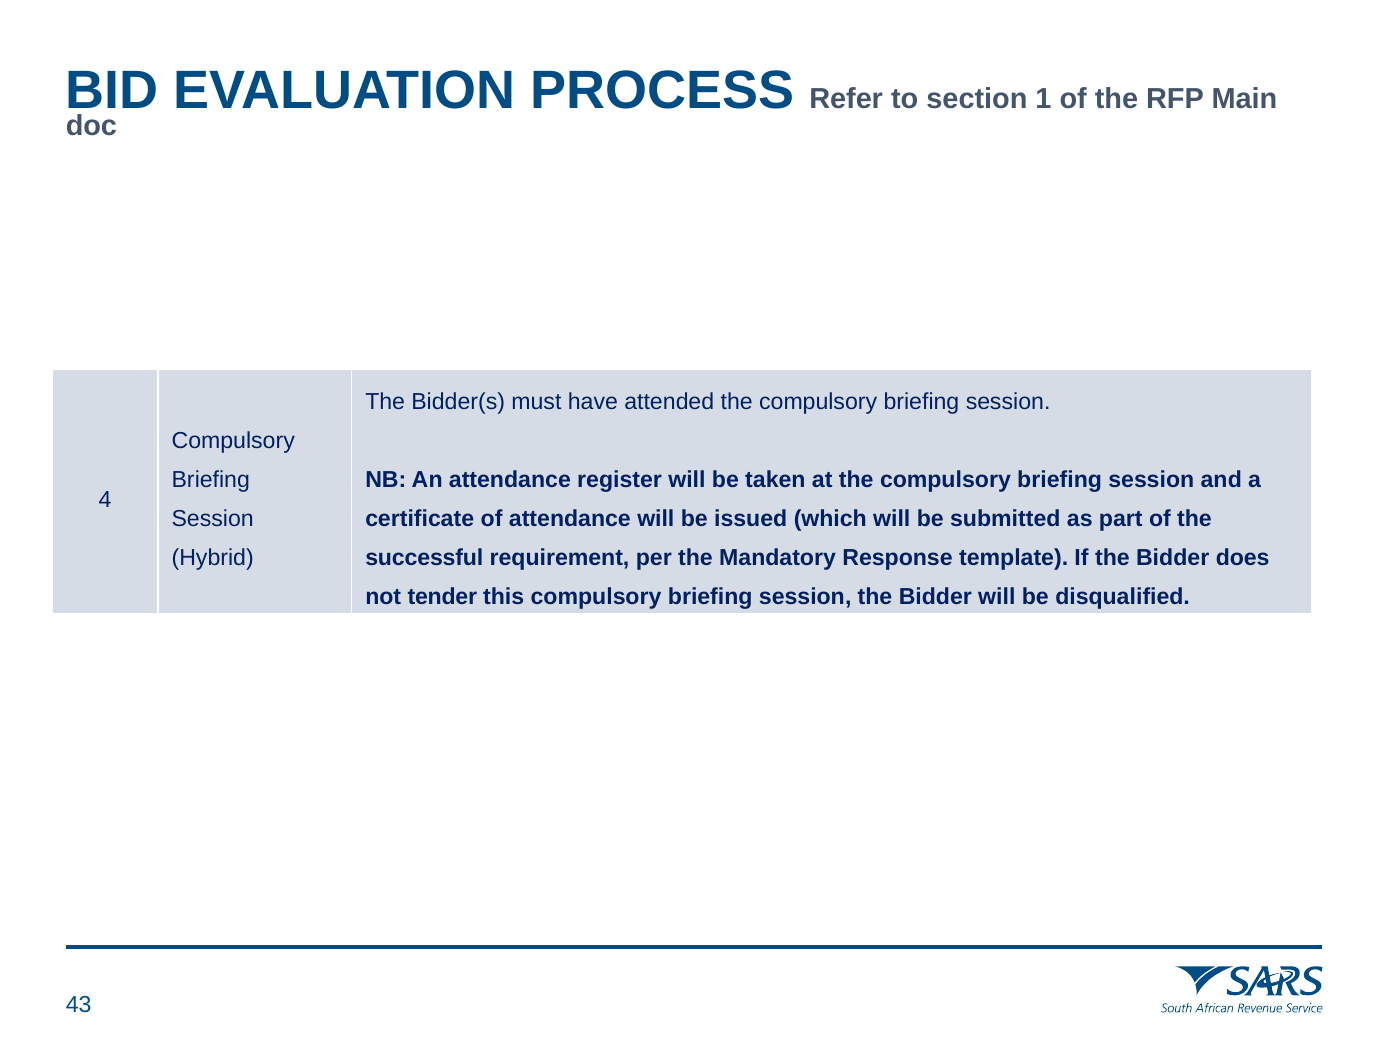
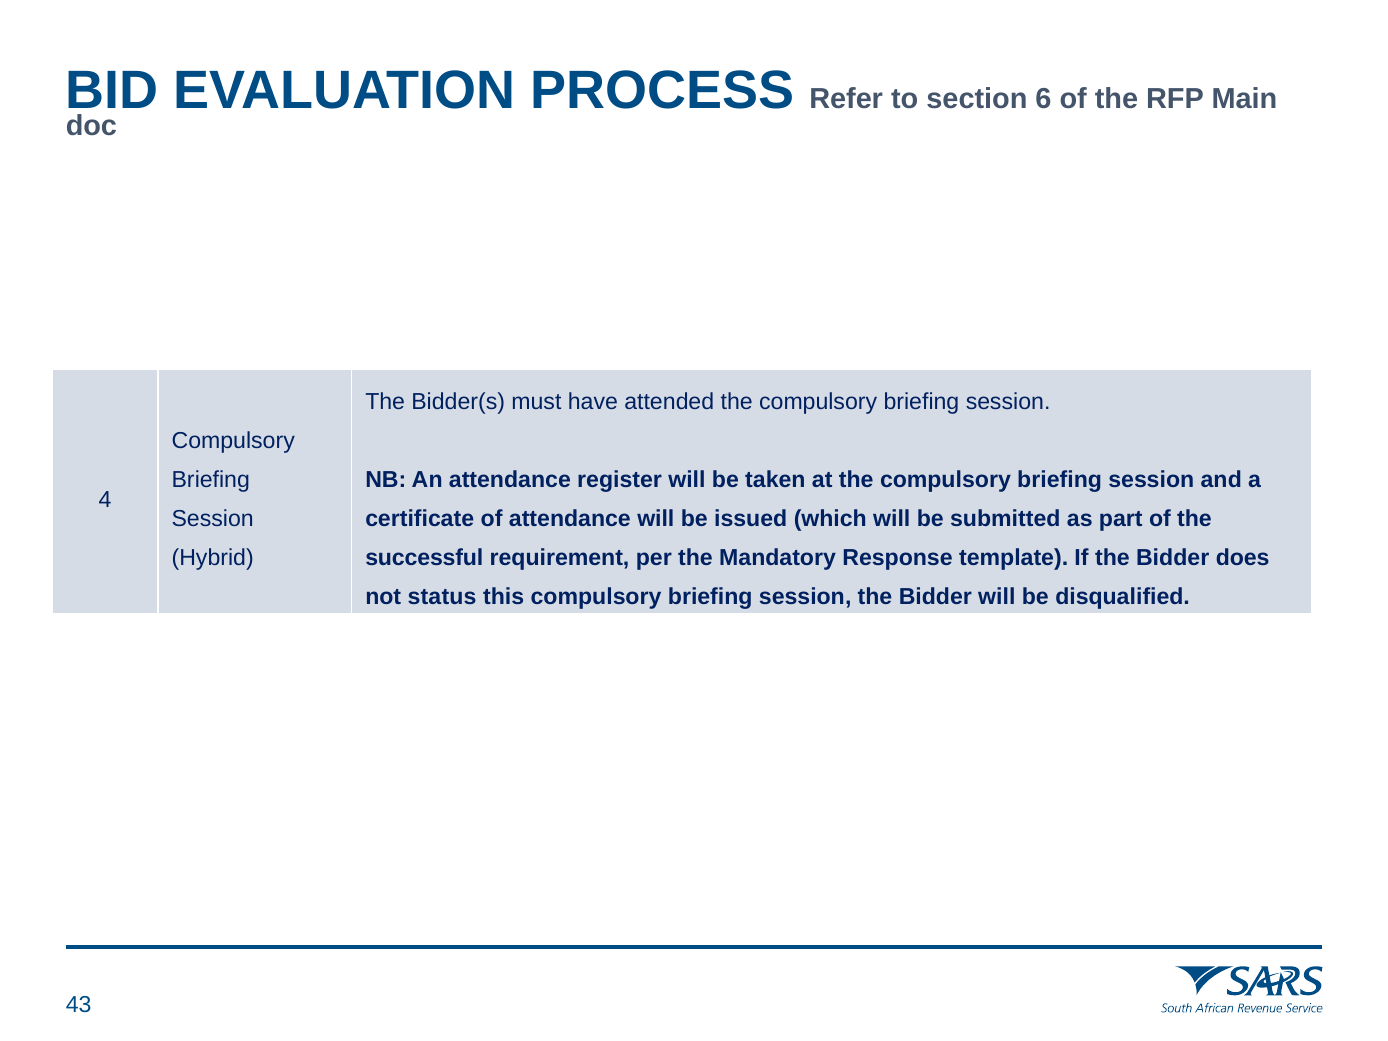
1: 1 -> 6 (1043, 99)
tender: tender -> status (442, 597)
